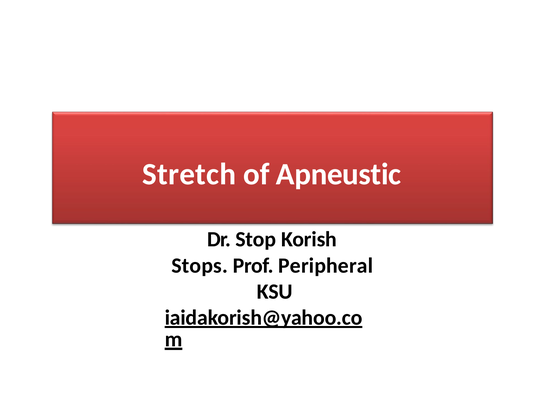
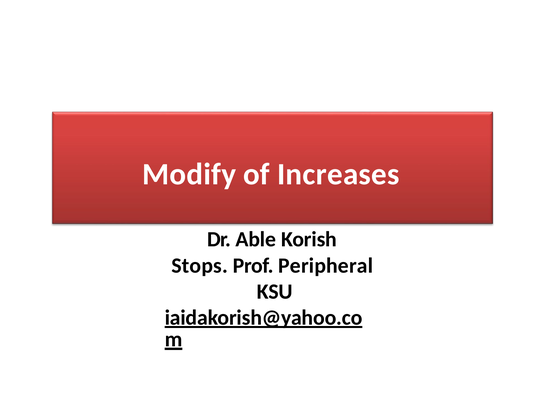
Stretch: Stretch -> Modify (189, 174)
Apneustic: Apneustic -> Increases (338, 174)
Stop: Stop -> Able (256, 239)
